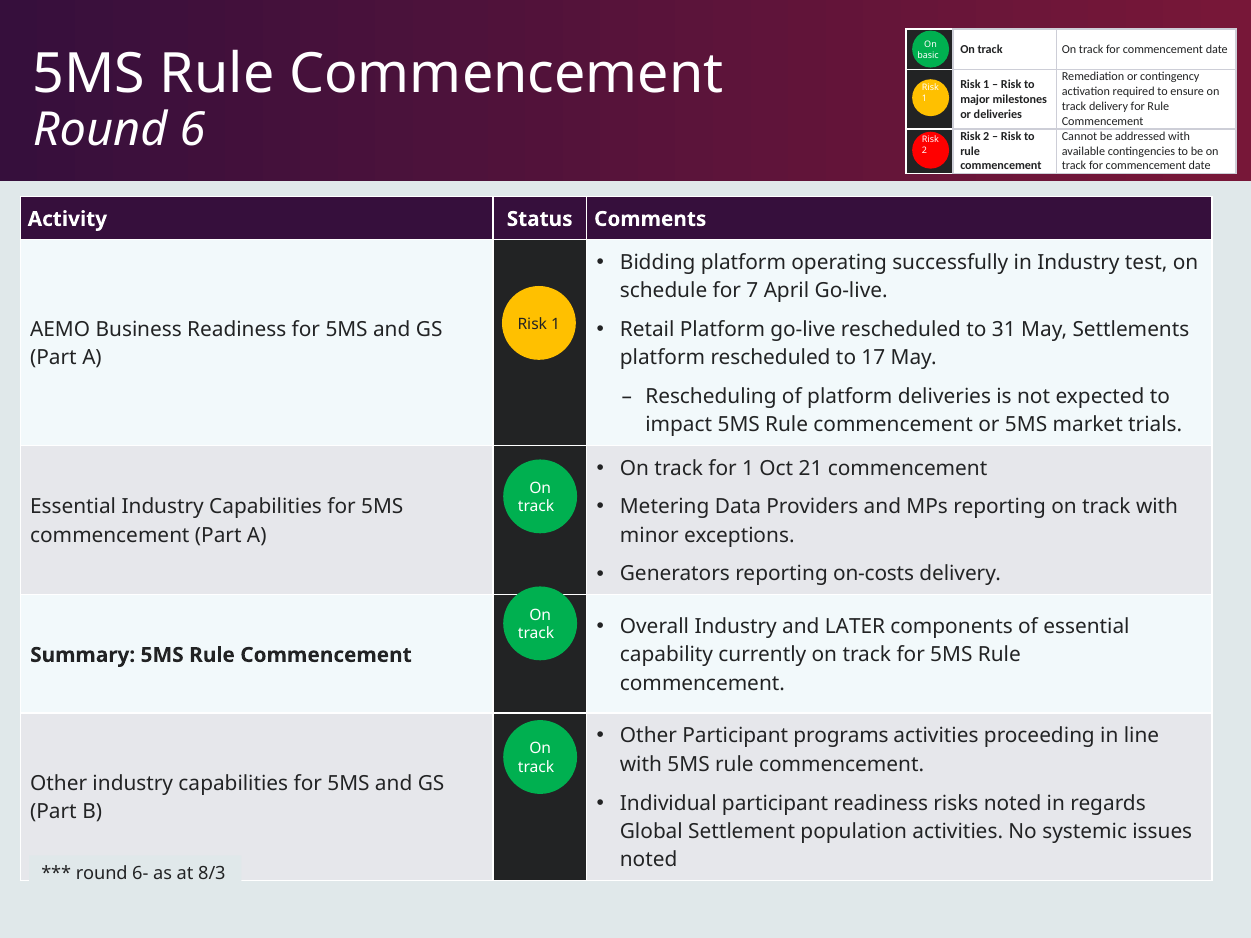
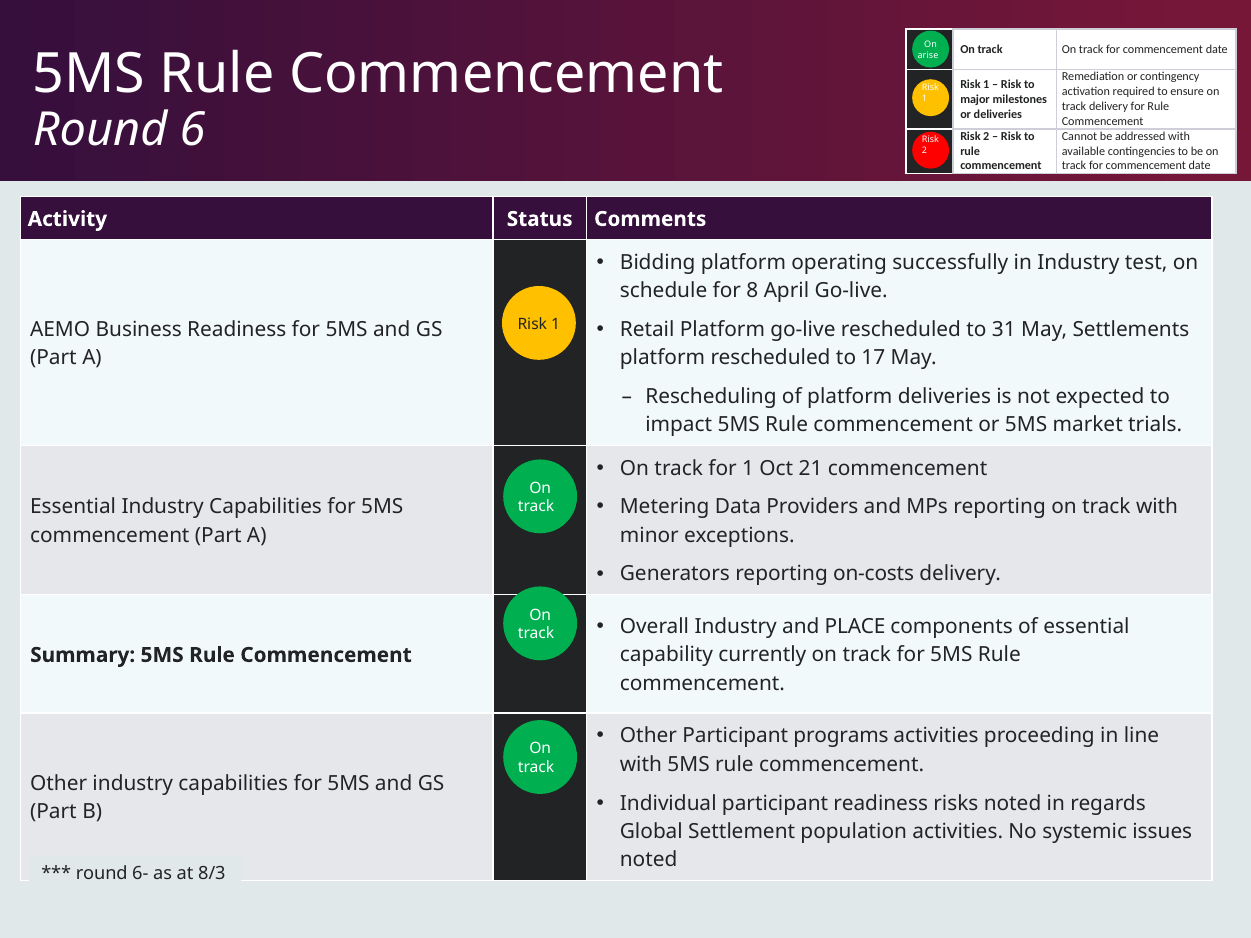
basic: basic -> arise (928, 55)
7: 7 -> 8 (752, 291)
LATER: LATER -> PLACE (855, 627)
